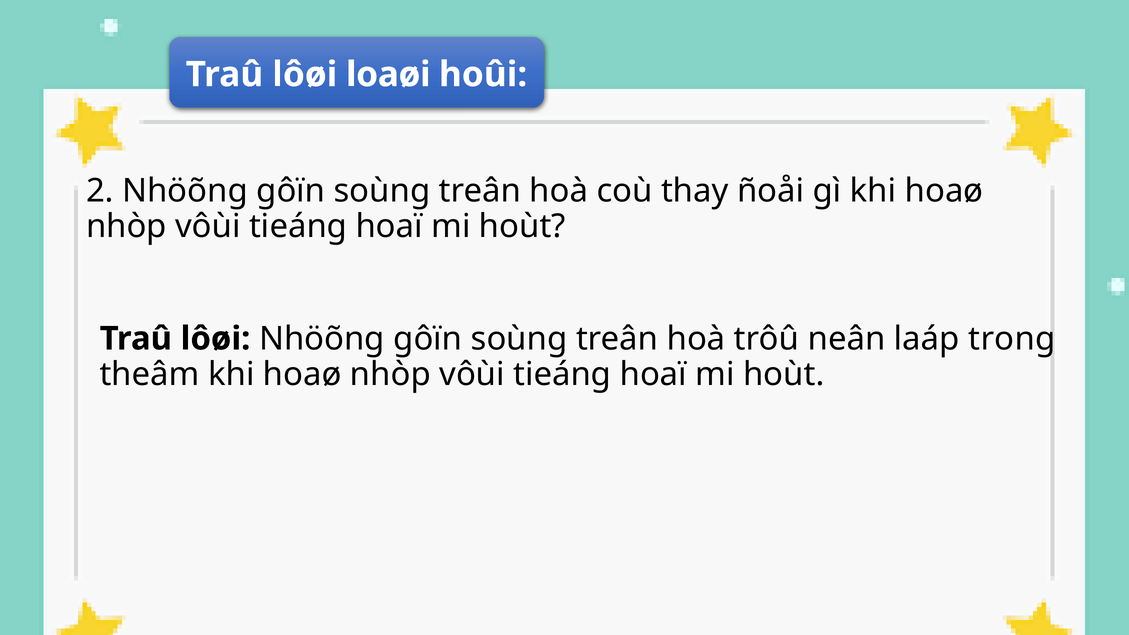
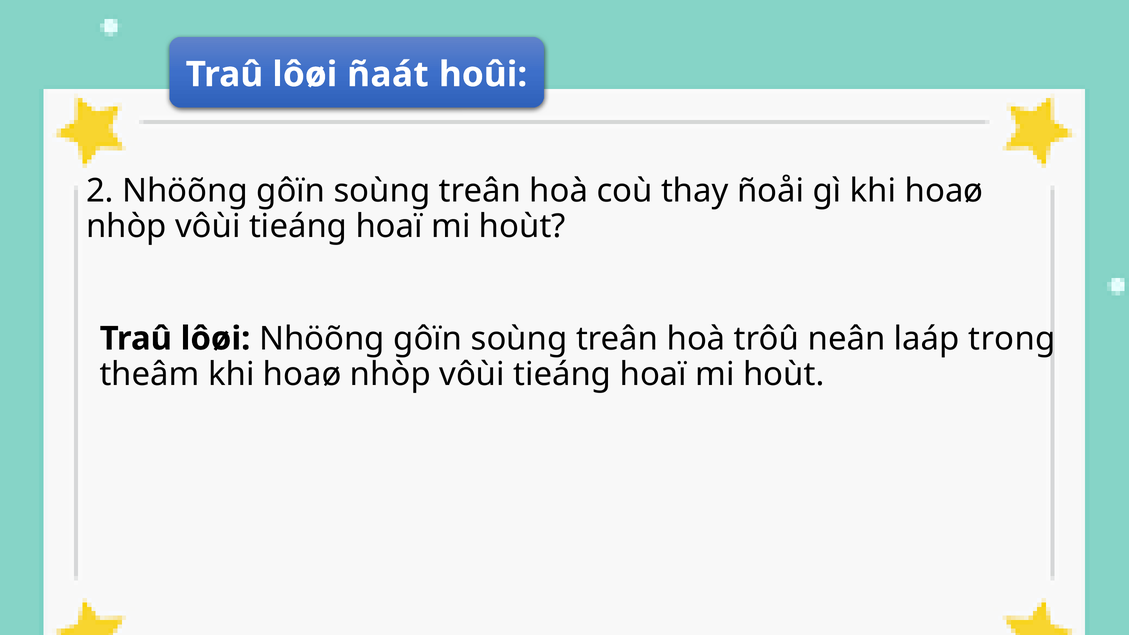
loaøi: loaøi -> ñaát (388, 75)
